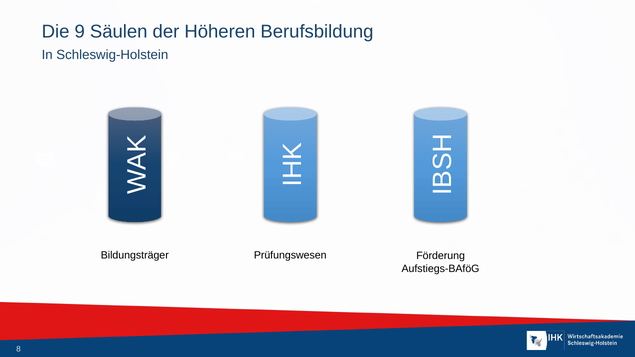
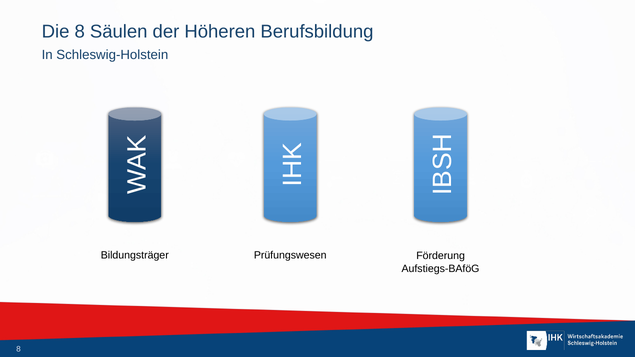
Die 9: 9 -> 8 (80, 31)
